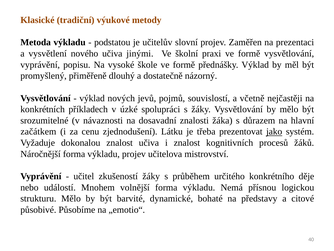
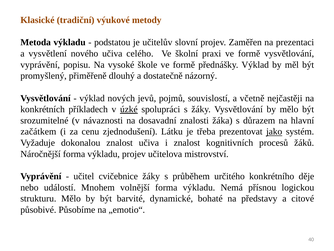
jinými: jinými -> celého (140, 53)
úzké underline: none -> present (129, 109)
zkušeností: zkušeností -> cvičebnice (118, 176)
